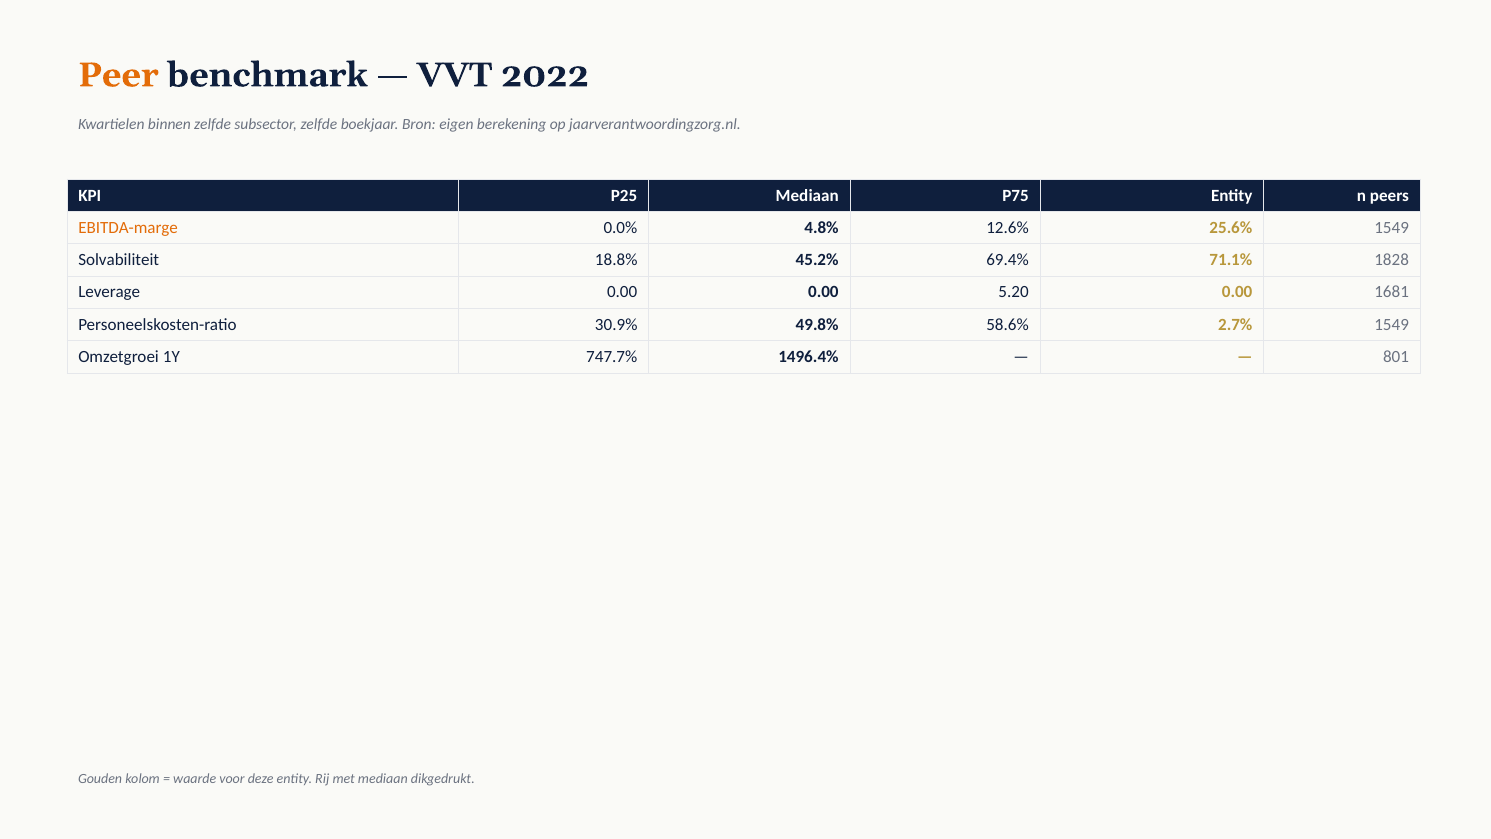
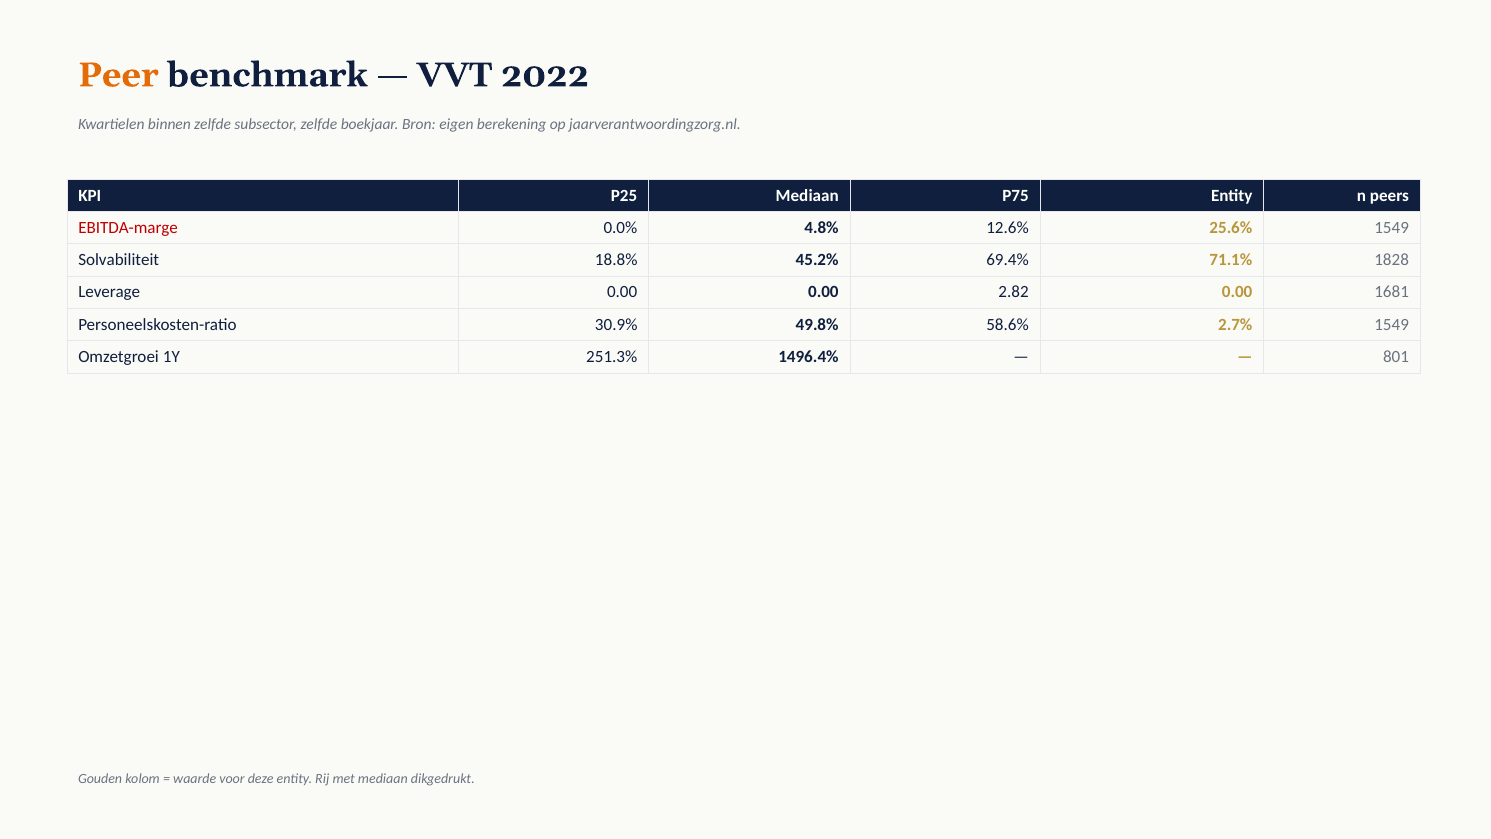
EBITDA-marge colour: orange -> red (128, 228)
5.20: 5.20 -> 2.82 (1014, 292)
747.7%: 747.7% -> 251.3% (612, 357)
